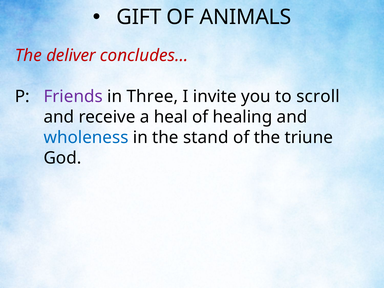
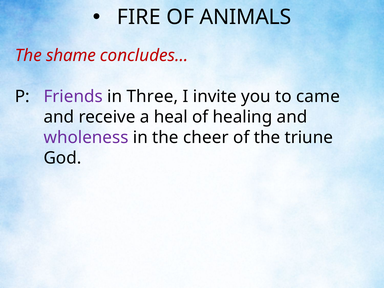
GIFT: GIFT -> FIRE (139, 17)
deliver: deliver -> shame (71, 56)
scroll: scroll -> came (318, 97)
wholeness colour: blue -> purple (86, 138)
stand: stand -> cheer (206, 138)
